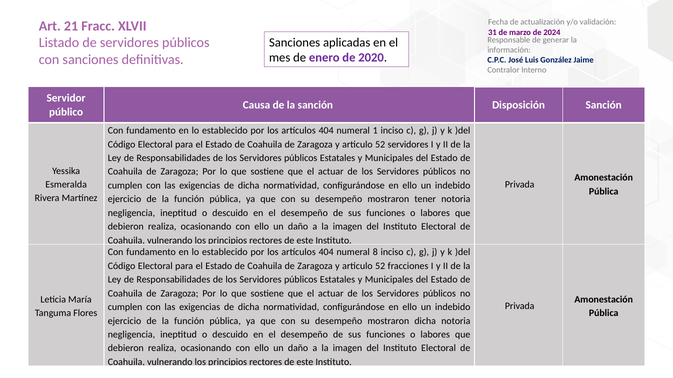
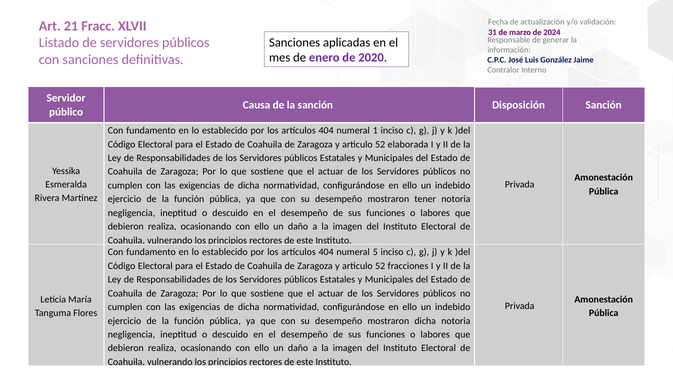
52 servidores: servidores -> elaborada (408, 145)
8: 8 -> 5 (375, 253)
